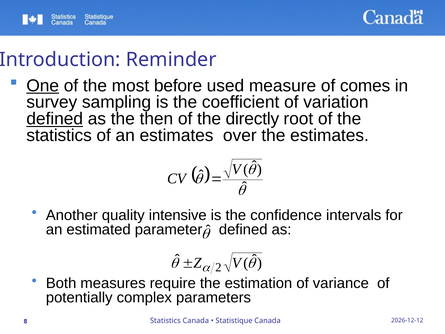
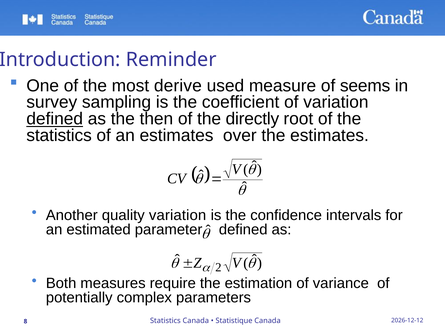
One underline: present -> none (43, 86)
before: before -> derive (178, 86)
comes: comes -> seems (365, 86)
quality intensive: intensive -> variation (178, 215)
